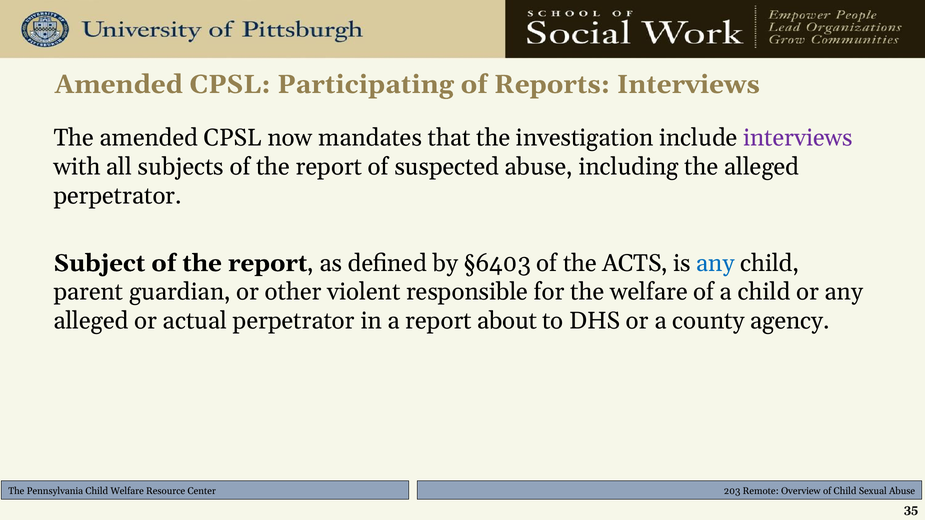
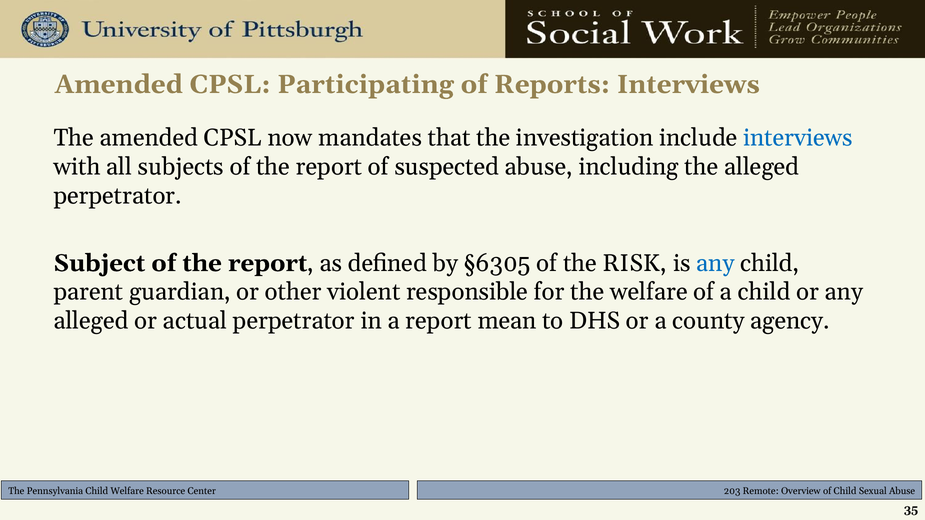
interviews colour: purple -> blue (798, 138)
§6403: §6403 -> §6305 (497, 263)
ACTS: ACTS -> RISK (635, 263)
about: about -> mean (507, 321)
